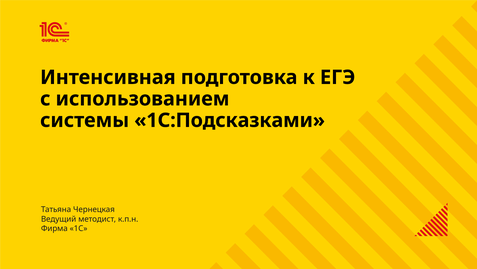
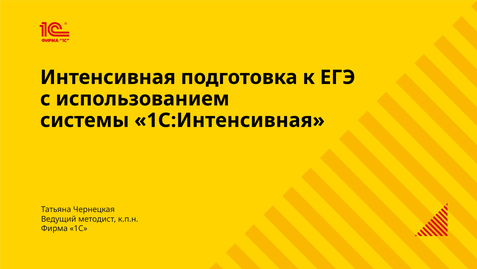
1С:Подсказками: 1С:Подсказками -> 1С:Интенсивная (230, 120)
